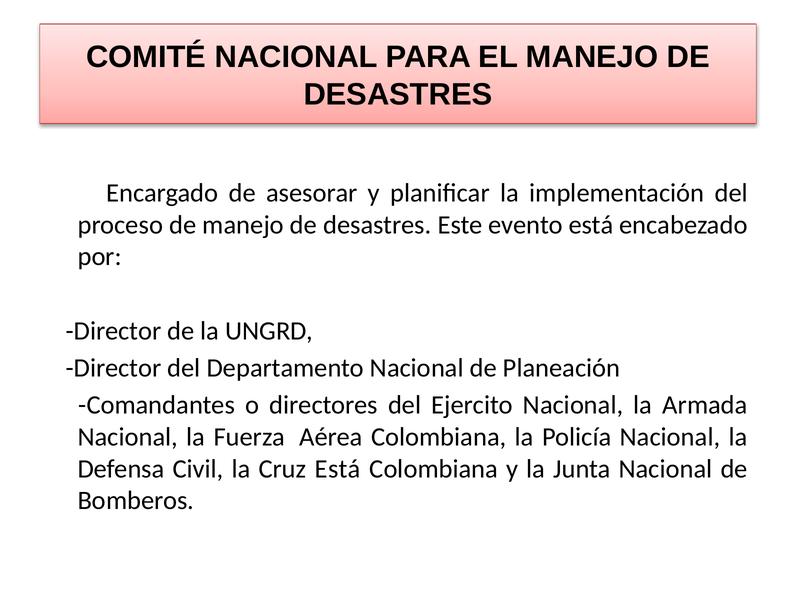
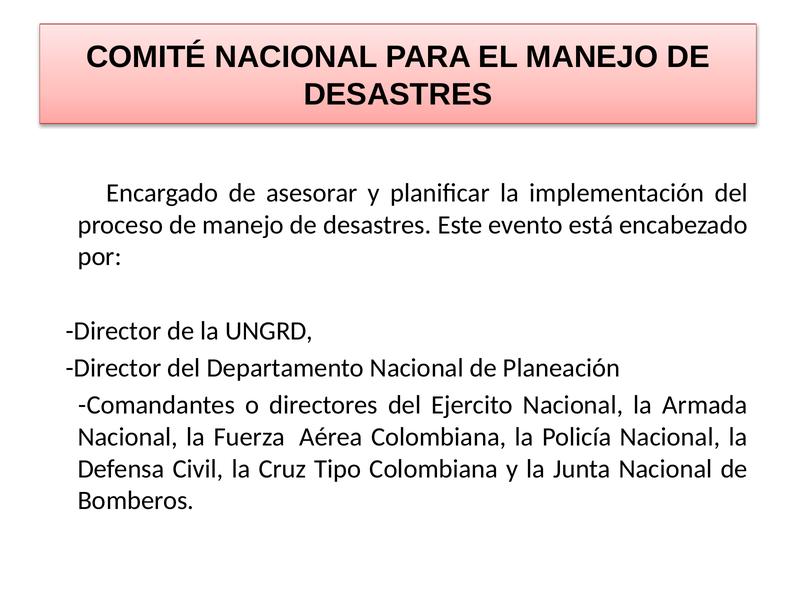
Cruz Está: Está -> Tipo (338, 469)
